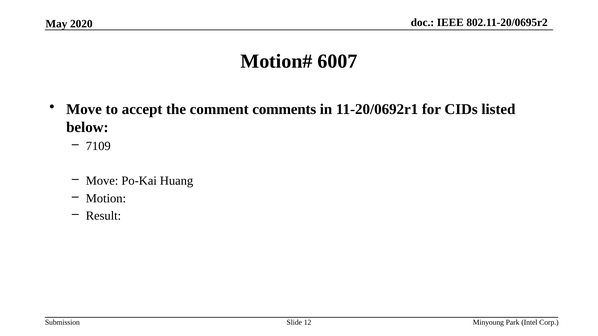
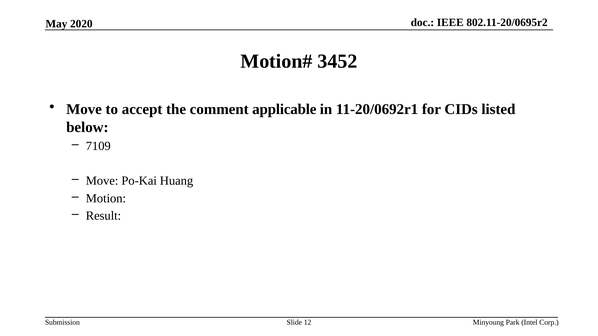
6007: 6007 -> 3452 (337, 61)
comments: comments -> applicable (284, 109)
